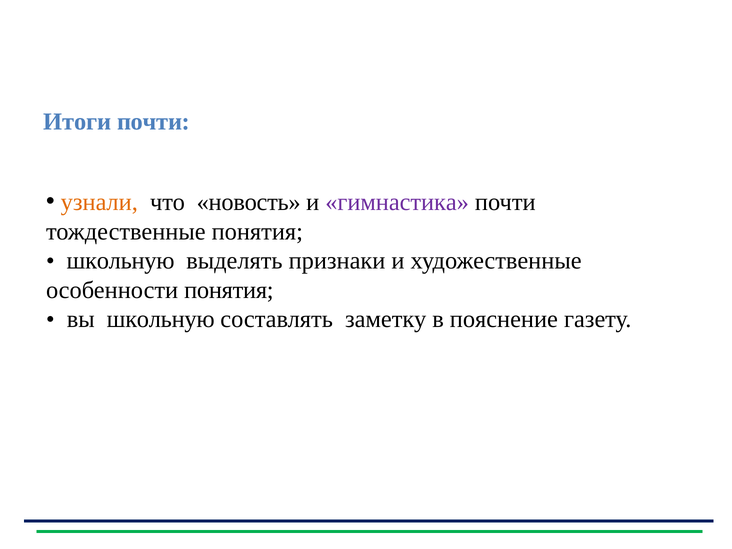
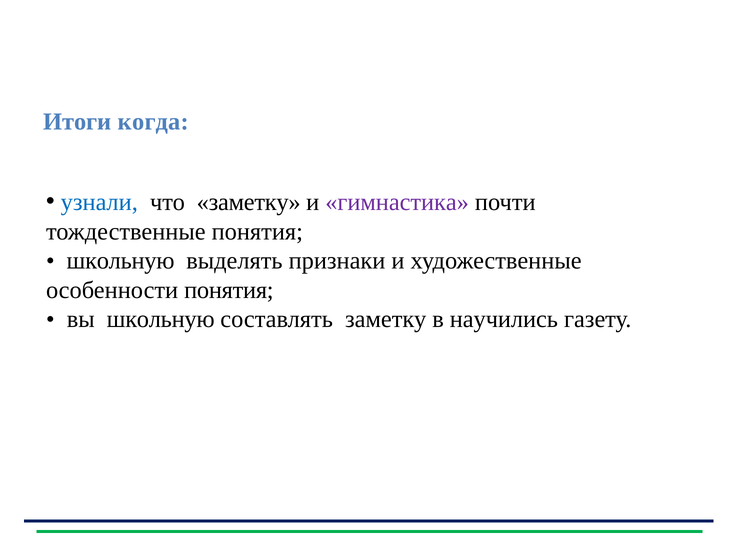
Итоги почти: почти -> когда (153, 121)
узнали colour: orange -> blue (99, 202)
что новость: новость -> заметку (249, 202)
пояснение: пояснение -> научились (504, 319)
